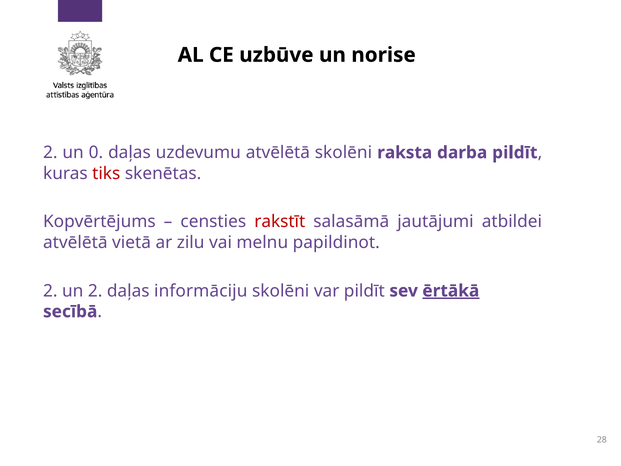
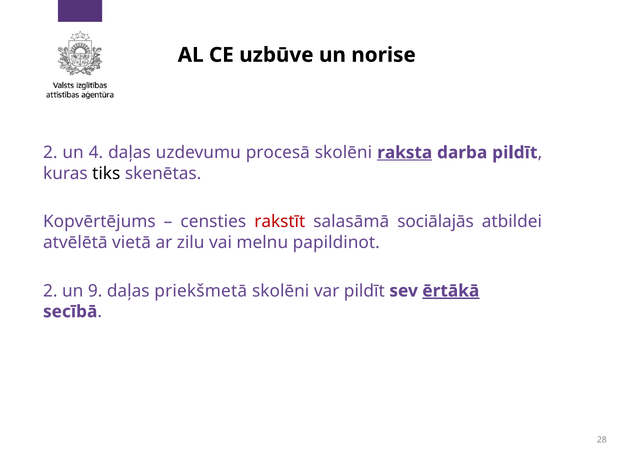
0: 0 -> 4 (96, 152)
uzdevumu atvēlētā: atvēlētā -> procesā (278, 152)
raksta underline: none -> present (405, 152)
tiks colour: red -> black (106, 173)
jautājumi: jautājumi -> sociālajās (436, 222)
un 2: 2 -> 9 (95, 291)
informāciju: informāciju -> priekšmetā (201, 291)
